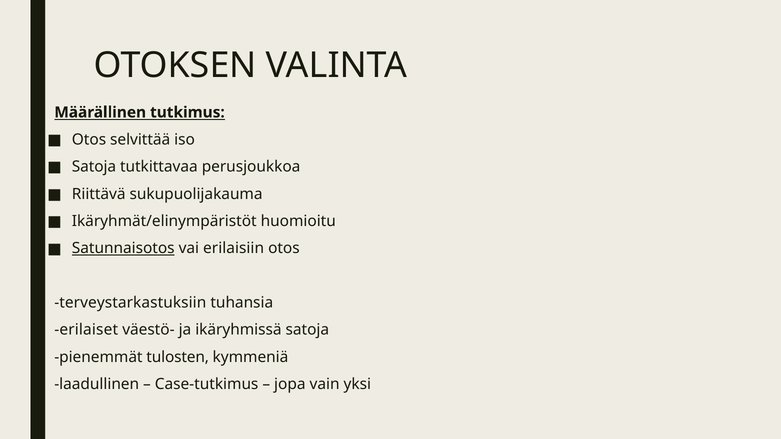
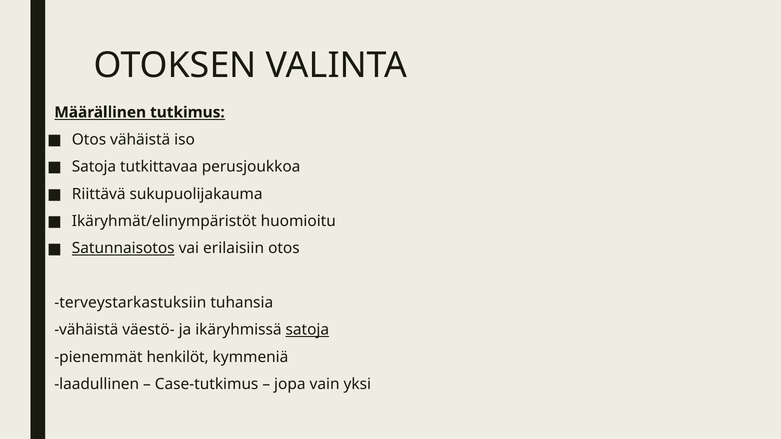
Otos selvittää: selvittää -> vähäistä (140, 140)
erilaiset: erilaiset -> vähäistä (86, 330)
satoja underline: none -> present (307, 330)
tulosten: tulosten -> henkilöt (178, 357)
